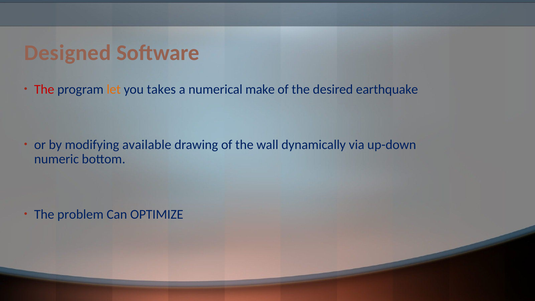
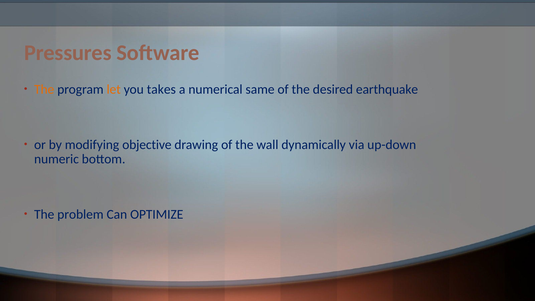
Designed: Designed -> Pressures (68, 53)
The colour: red -> orange (44, 89)
make: make -> same (260, 89)
available: available -> objective (147, 145)
